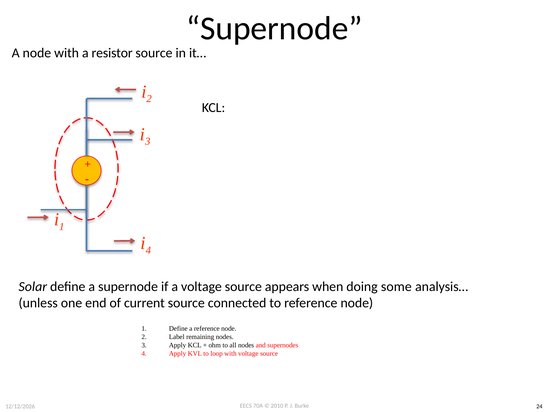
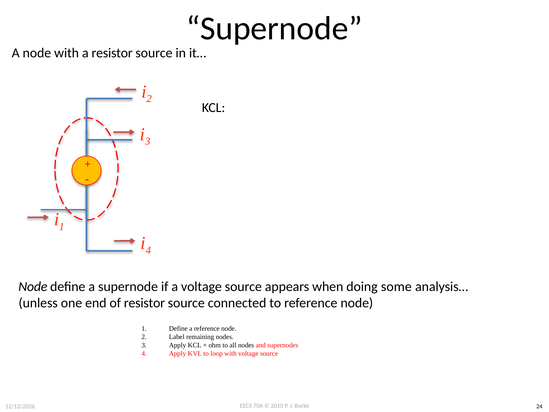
Solar: Solar -> Node (33, 286)
of current: current -> resistor (144, 303)
